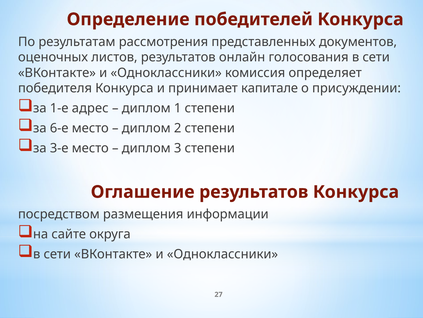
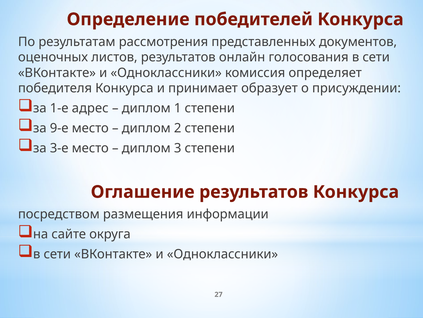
капитале: капитале -> образует (269, 88)
6-е: 6-е -> 9-е (59, 128)
